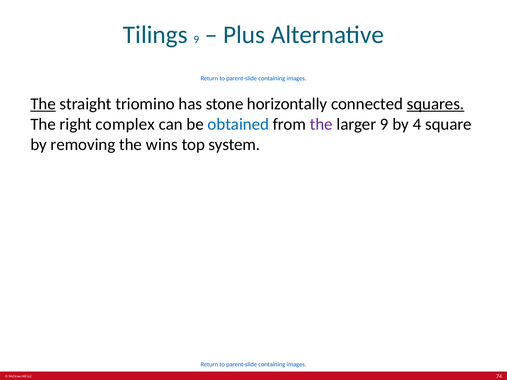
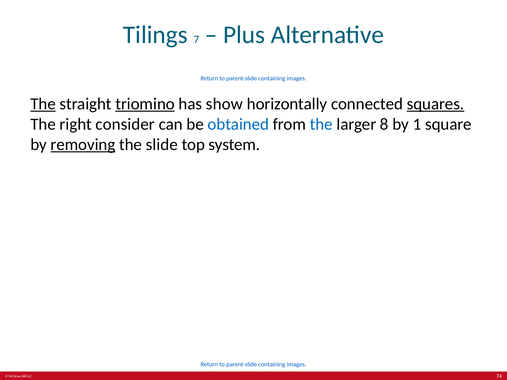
Tilings 9: 9 -> 7 (196, 39)
triomino underline: none -> present (145, 104)
stone: stone -> show (224, 104)
complex: complex -> consider (125, 124)
the colour: purple -> blue (321, 124)
larger 9: 9 -> 8 (384, 124)
4: 4 -> 1 (417, 124)
removing underline: none -> present (83, 145)
wins: wins -> slide (162, 145)
